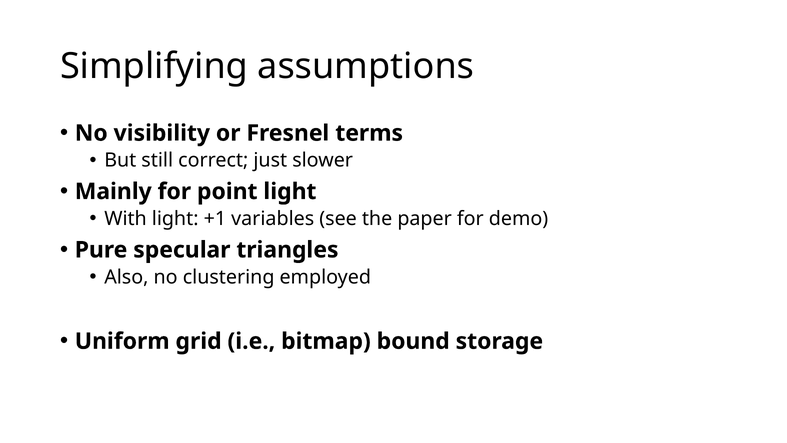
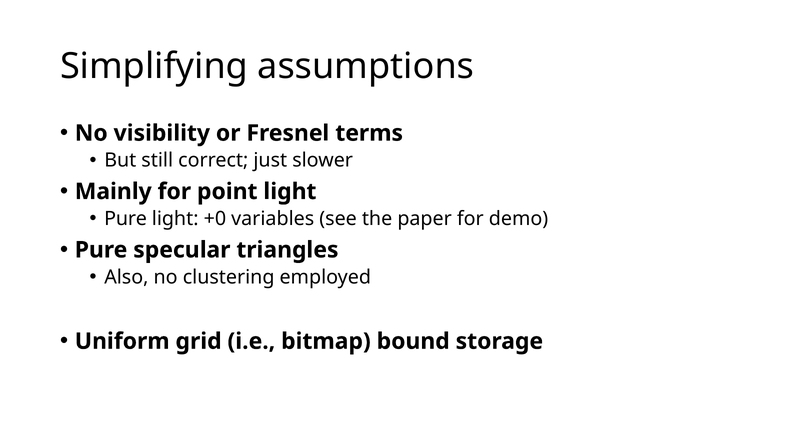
With: With -> Pure (126, 219)
+1: +1 -> +0 (215, 219)
